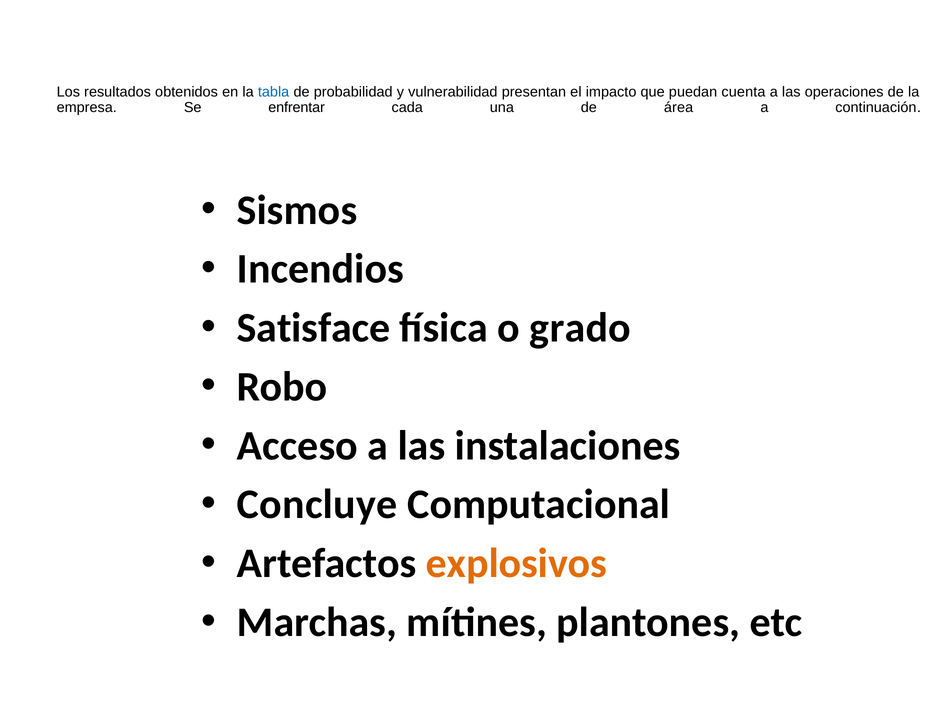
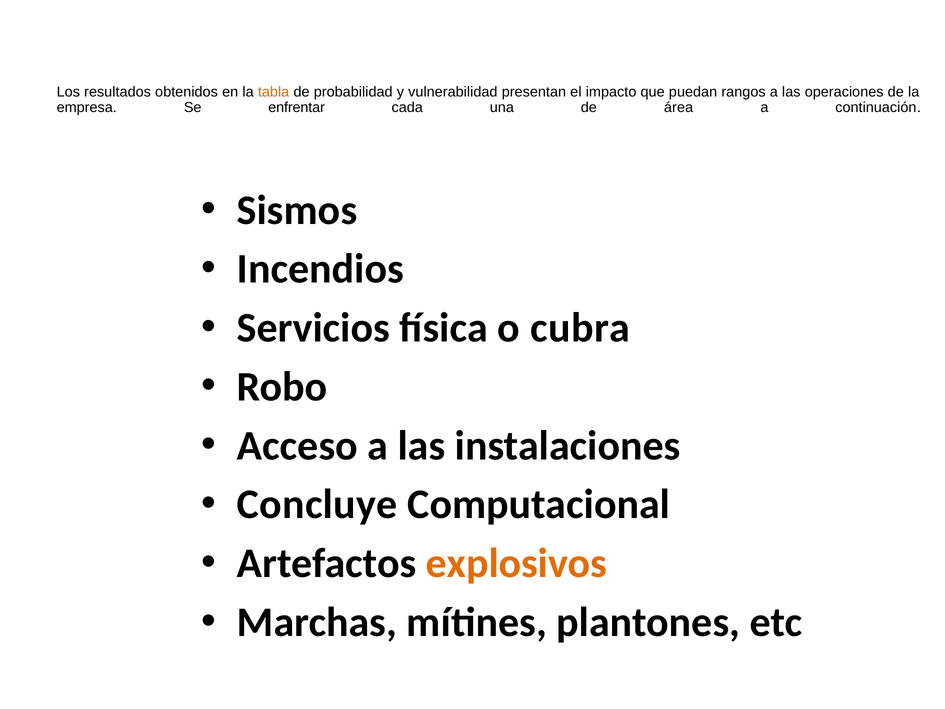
tabla colour: blue -> orange (274, 92)
cuenta: cuenta -> rangos (744, 92)
Satisface: Satisface -> Servicios (313, 328)
grado: grado -> cubra (580, 328)
